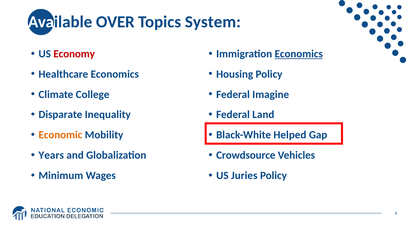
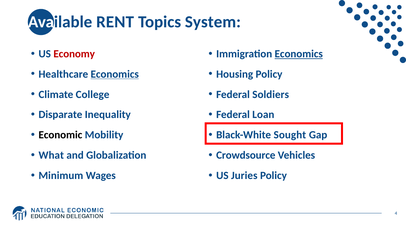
OVER: OVER -> RENT (115, 22)
Economics underline: none -> present (115, 74)
Imagine: Imagine -> Soldiers (271, 95)
Land: Land -> Loan (263, 115)
Economic colour: orange -> black (60, 135)
Helped: Helped -> Sought (290, 135)
Years: Years -> What (51, 156)
